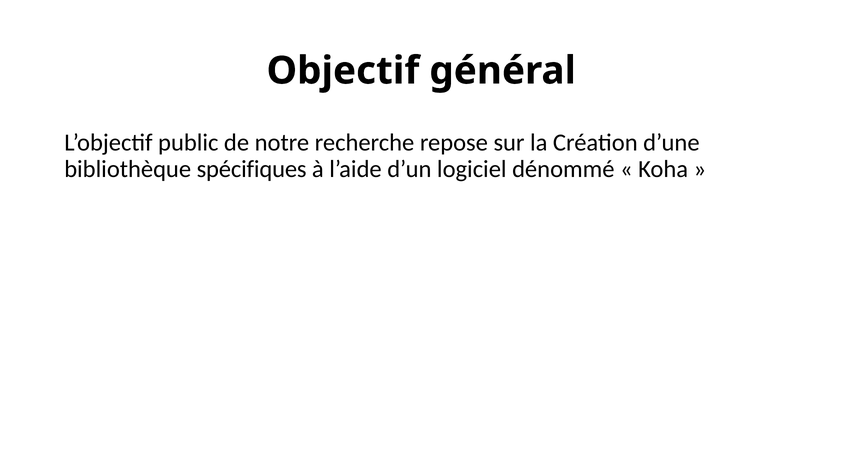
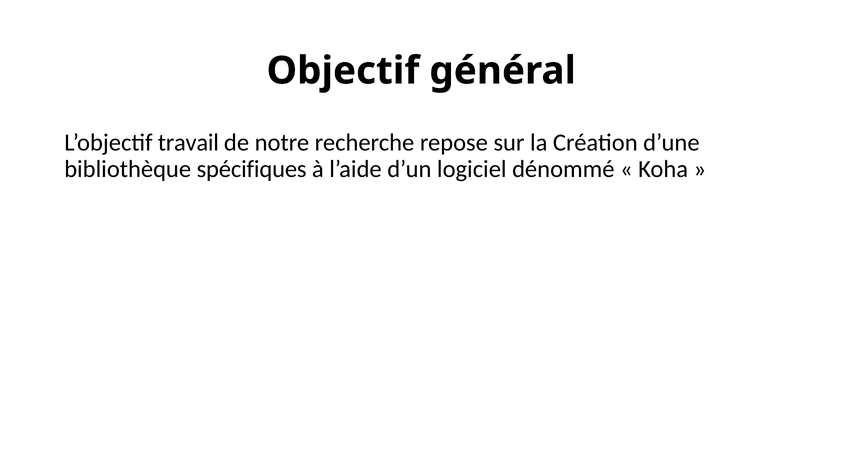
public: public -> travail (188, 143)
